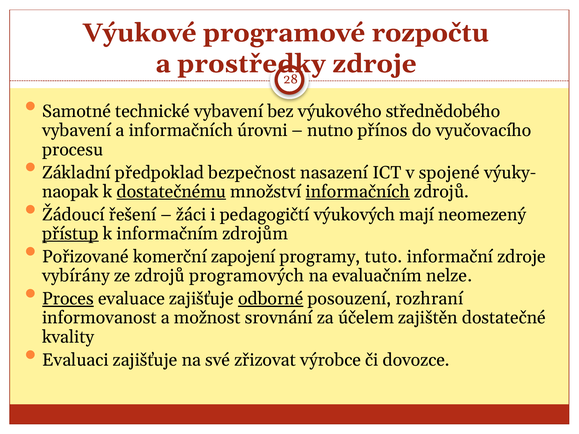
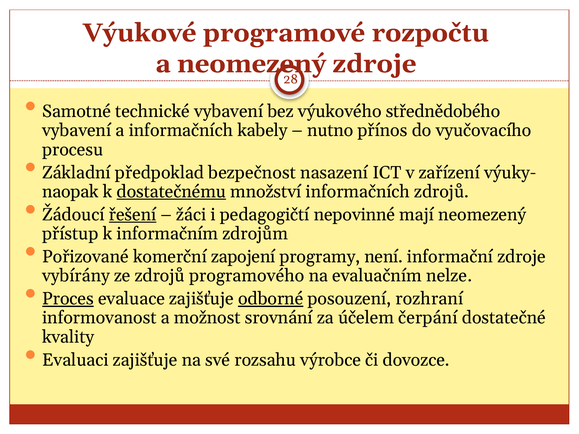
a prostředky: prostředky -> neomezený (252, 64)
úrovni: úrovni -> kabely (262, 131)
spojené: spojené -> zařízení (449, 173)
informačních underline: present -> none (358, 192)
řešení underline: none -> present (133, 215)
výukových: výukových -> nepovinné (354, 215)
přístup underline: present -> none (70, 234)
tuto: tuto -> není (384, 257)
programových: programových -> programového (247, 276)
zajištěn: zajištěn -> čerpání (428, 318)
zřizovat: zřizovat -> rozsahu (265, 360)
